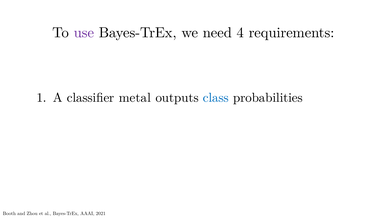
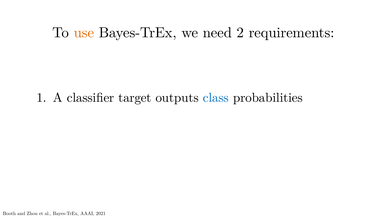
use colour: purple -> orange (84, 33)
4: 4 -> 2 (240, 33)
metal: metal -> target (135, 97)
